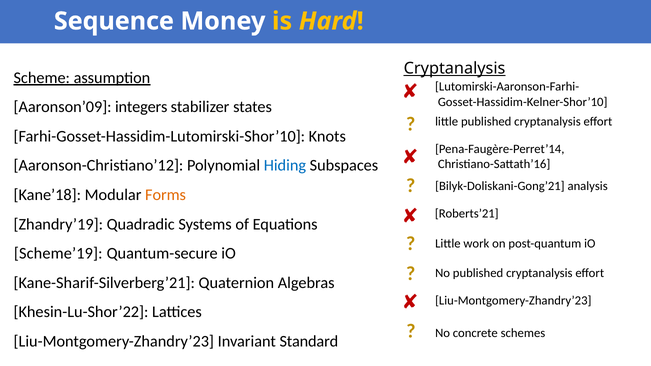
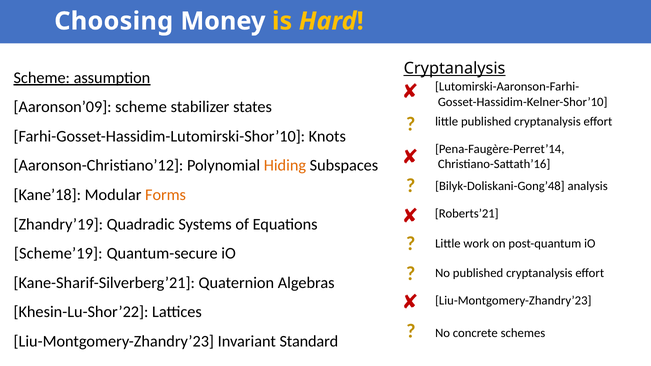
Sequence: Sequence -> Choosing (114, 21)
Aaronson’09 integers: integers -> scheme (141, 107)
Hiding colour: blue -> orange (285, 166)
Bilyk-Doliskani-Gong’21: Bilyk-Doliskani-Gong’21 -> Bilyk-Doliskani-Gong’48 (500, 186)
